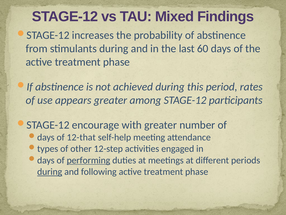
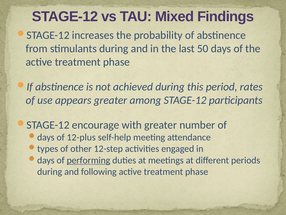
60: 60 -> 50 (203, 48)
12-that: 12-that -> 12-plus (81, 137)
during underline: present -> none (50, 171)
